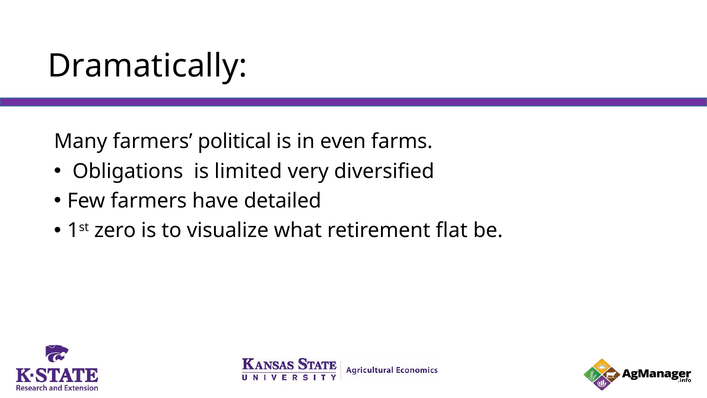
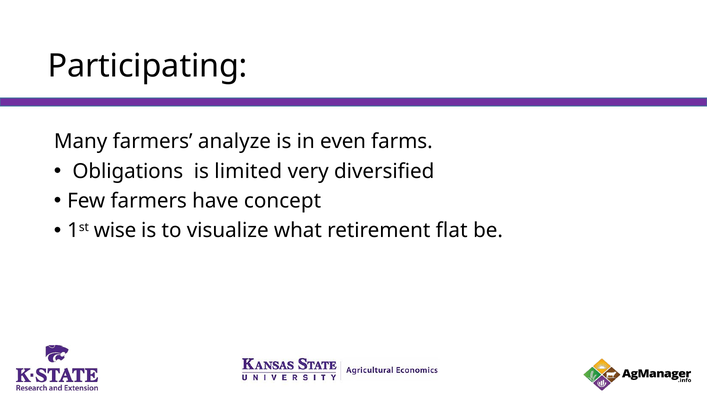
Dramatically: Dramatically -> Participating (148, 66)
political: political -> analyze (234, 141)
detailed: detailed -> concept (283, 201)
zero: zero -> wise (115, 230)
